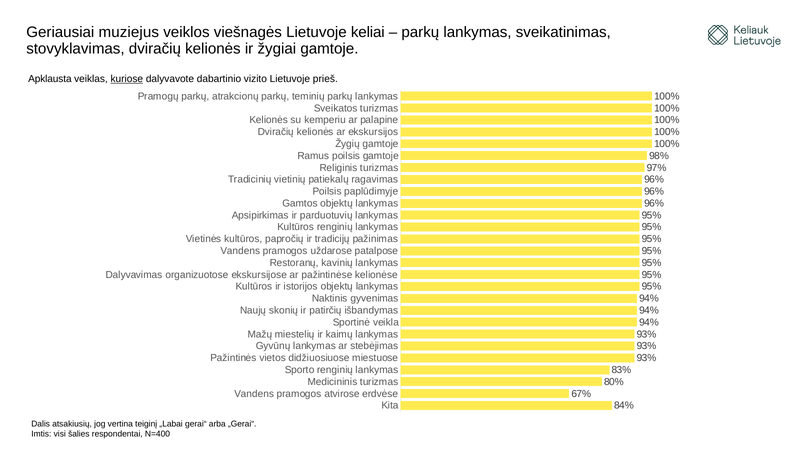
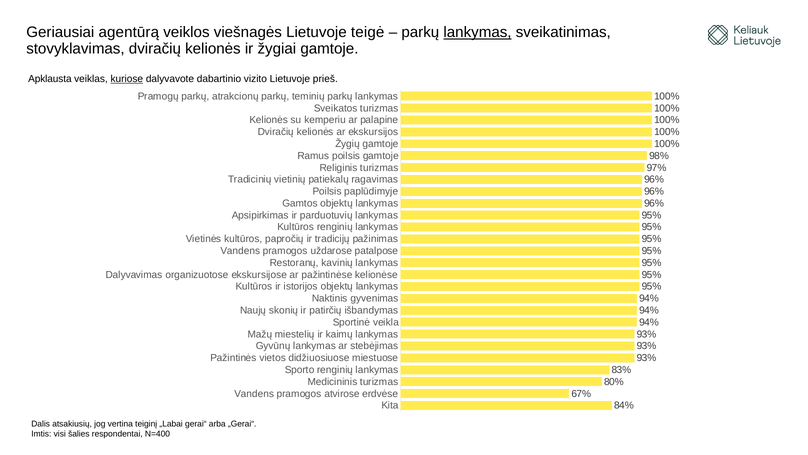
muziejus: muziejus -> agentūrą (129, 32)
keliai: keliai -> teigė (368, 32)
lankymas underline: none -> present (478, 32)
